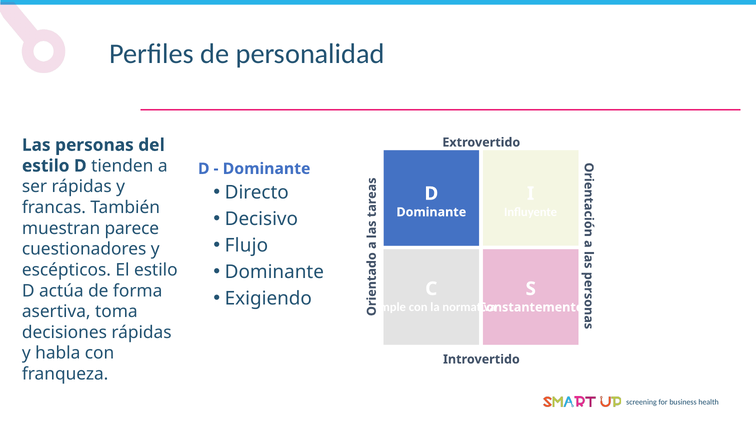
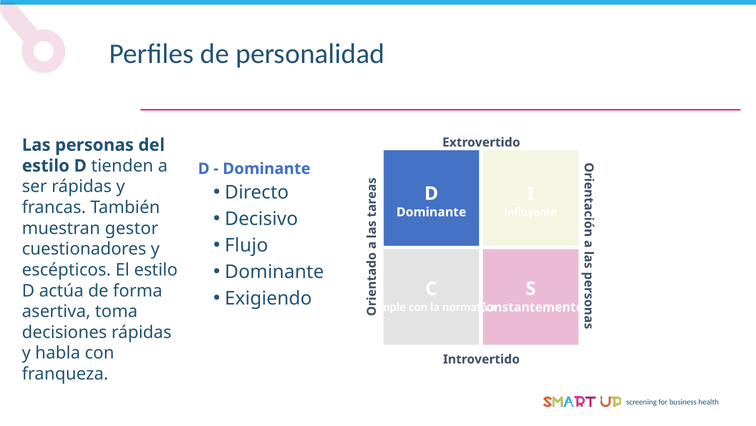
parece: parece -> gestor (132, 228)
